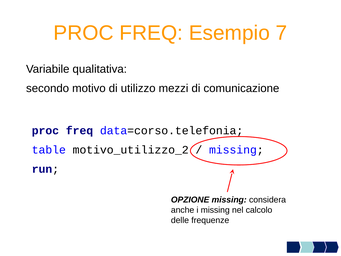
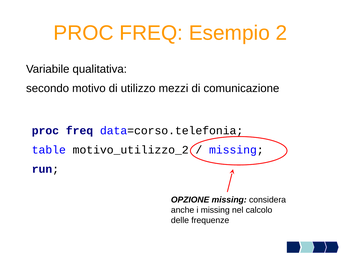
7: 7 -> 2 (281, 33)
